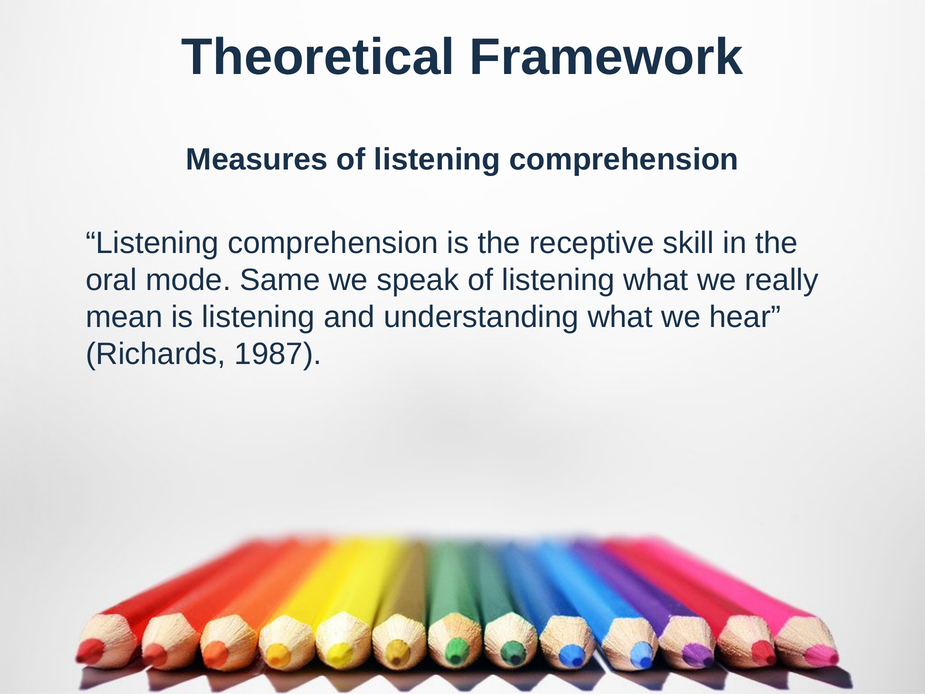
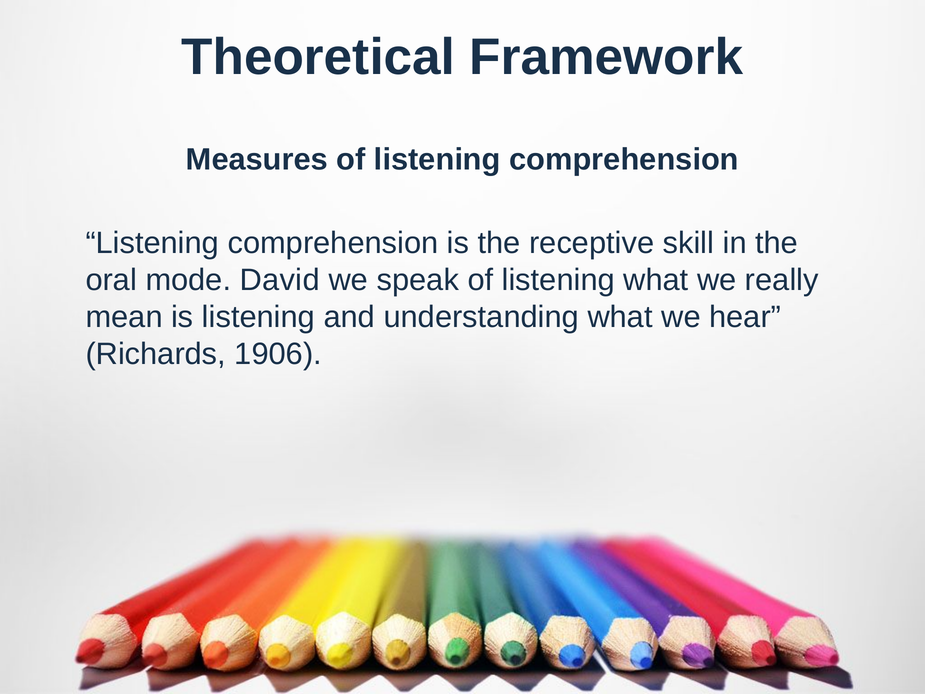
Same: Same -> David (280, 280)
1987: 1987 -> 1906 (278, 354)
